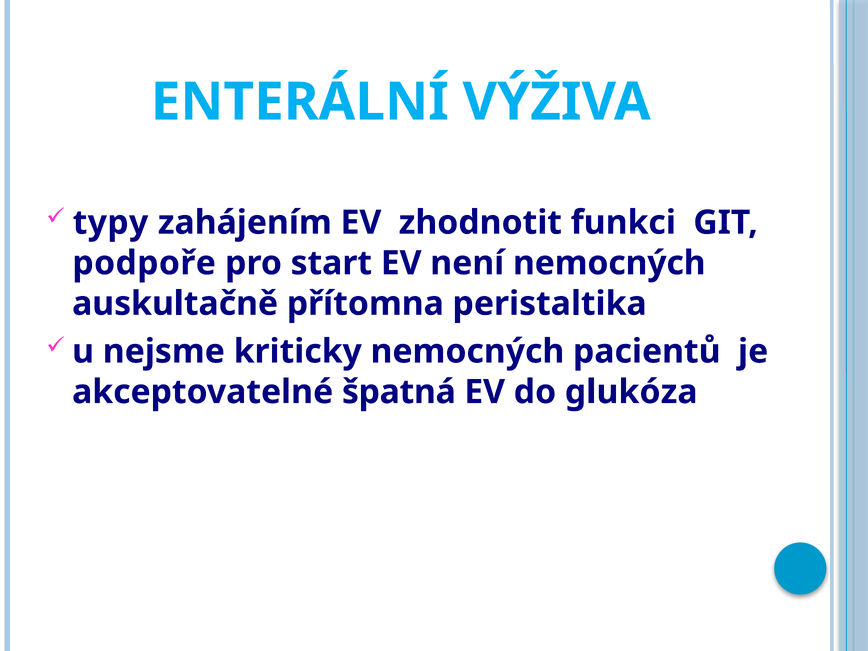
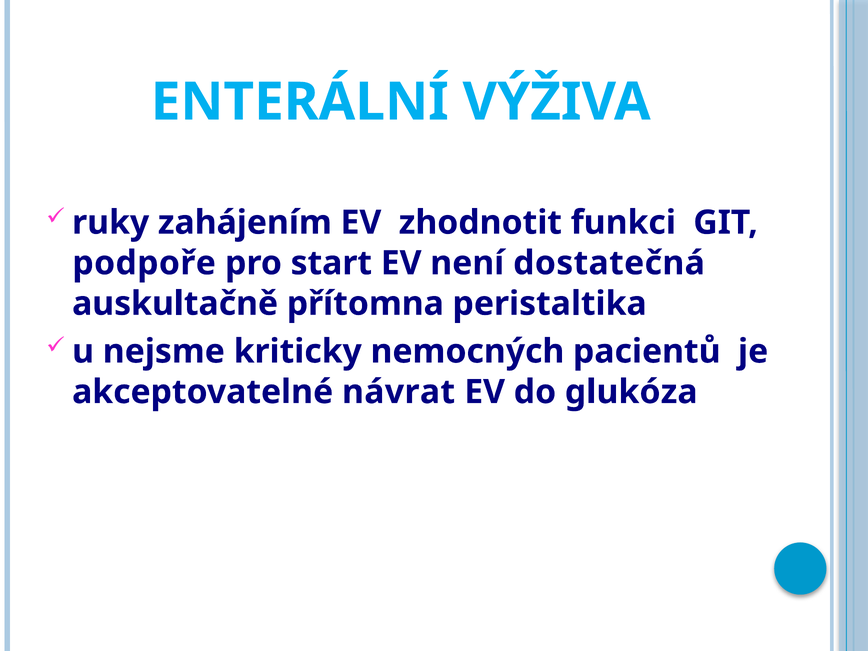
typy: typy -> ruky (111, 223)
není nemocných: nemocných -> dostatečná (609, 263)
špatná: špatná -> návrat (399, 392)
